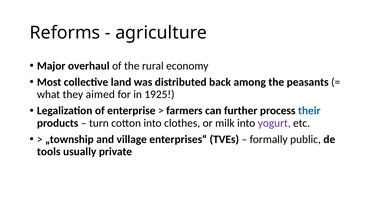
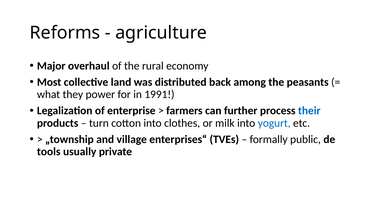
aimed: aimed -> power (100, 94)
1925: 1925 -> 1991 (159, 94)
yogurt colour: purple -> blue (274, 123)
